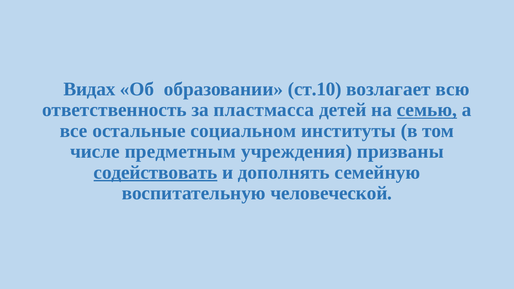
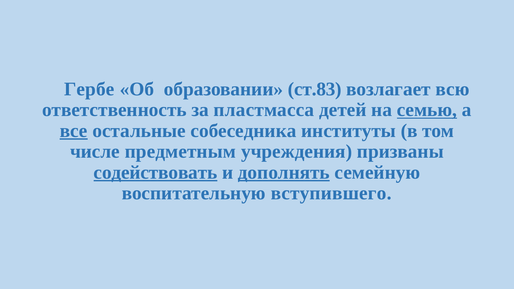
Видах: Видах -> Гербе (89, 89)
ст.10: ст.10 -> ст.83 (315, 89)
все underline: none -> present (74, 131)
социальном: социальном -> собеседника (243, 131)
дополнять underline: none -> present (284, 172)
человеческой: человеческой -> вступившего (331, 193)
